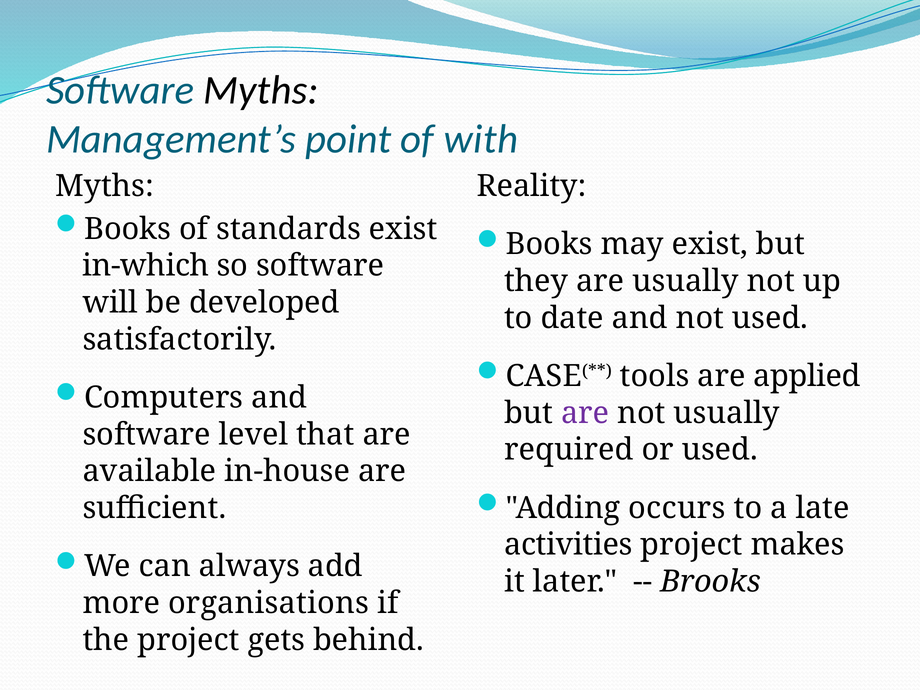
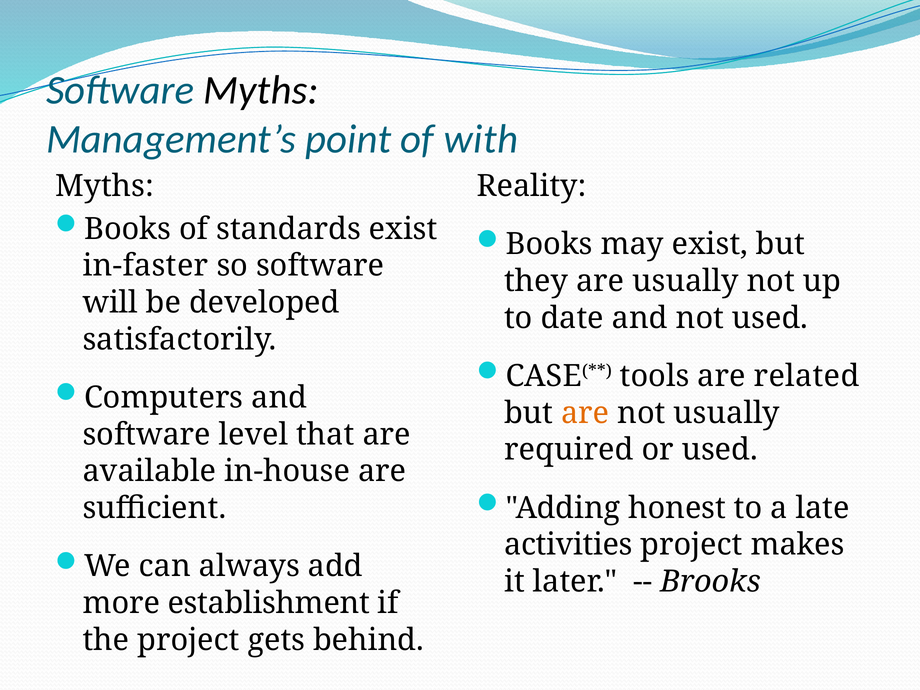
in-which: in-which -> in-faster (145, 266)
applied: applied -> related (807, 376)
are colour: purple -> orange (585, 413)
occurs: occurs -> honest (677, 508)
organisations: organisations -> establishment (269, 603)
